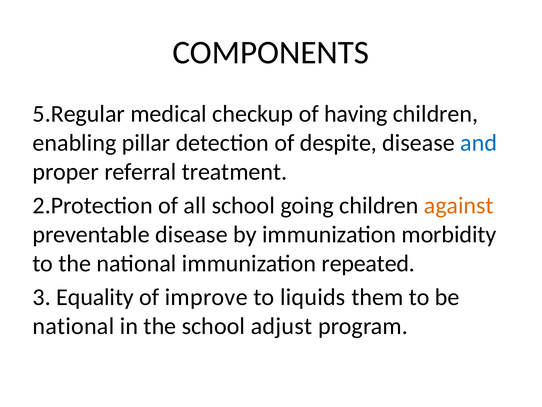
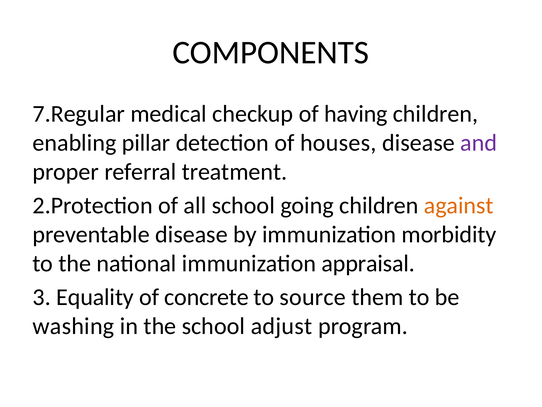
5.Regular: 5.Regular -> 7.Regular (79, 114)
despite: despite -> houses (338, 143)
and colour: blue -> purple (479, 143)
repeated: repeated -> appraisal (368, 263)
improve: improve -> concrete (207, 297)
liquids: liquids -> source (313, 297)
national: national -> washing (73, 326)
